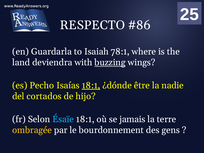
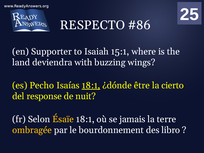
Guardarla: Guardarla -> Supporter (51, 52)
78:1: 78:1 -> 15:1 (120, 52)
buzzing underline: present -> none (110, 62)
nadie: nadie -> cierto (173, 85)
cortados: cortados -> response (44, 96)
hijo: hijo -> nuit (86, 96)
Ésaïe colour: light blue -> yellow (63, 119)
gens: gens -> libro (171, 130)
